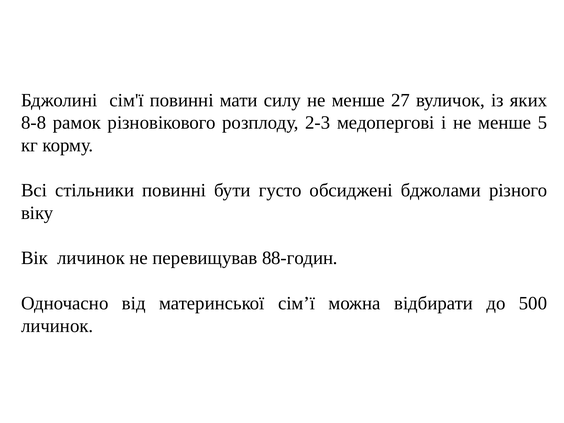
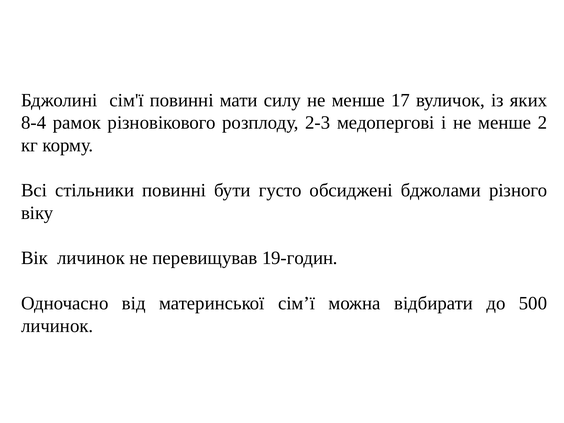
27: 27 -> 17 (400, 100)
8-8: 8-8 -> 8-4 (34, 123)
5: 5 -> 2 (543, 123)
88-годин: 88-годин -> 19-годин (300, 258)
